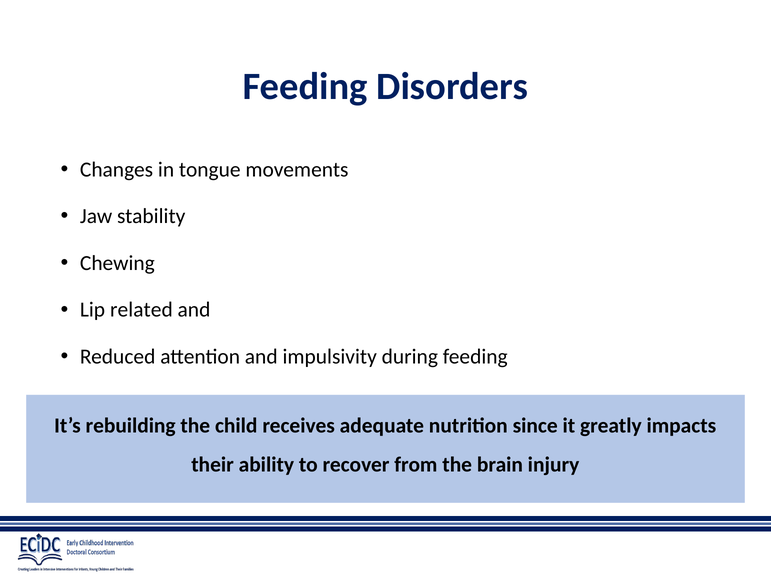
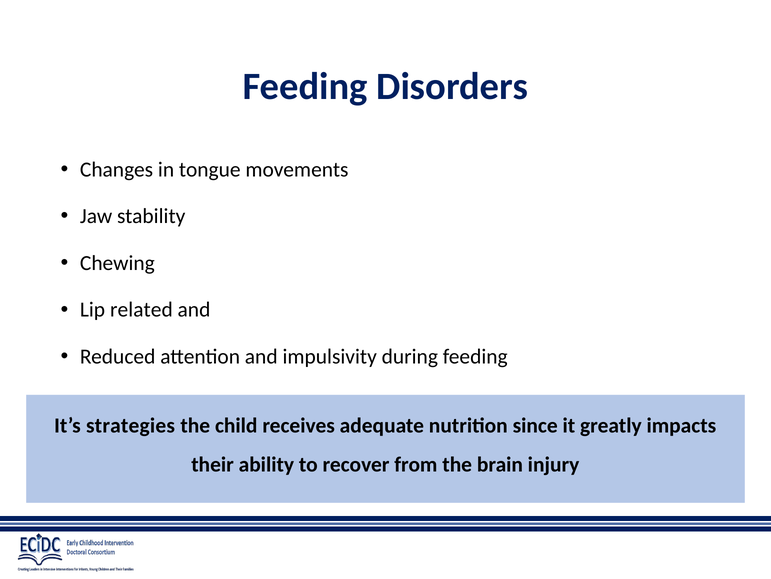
rebuilding: rebuilding -> strategies (130, 425)
